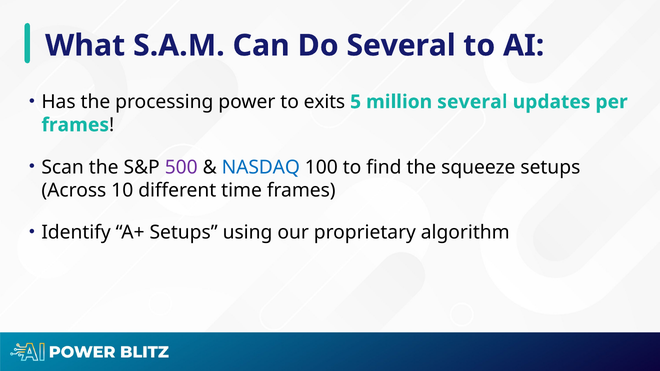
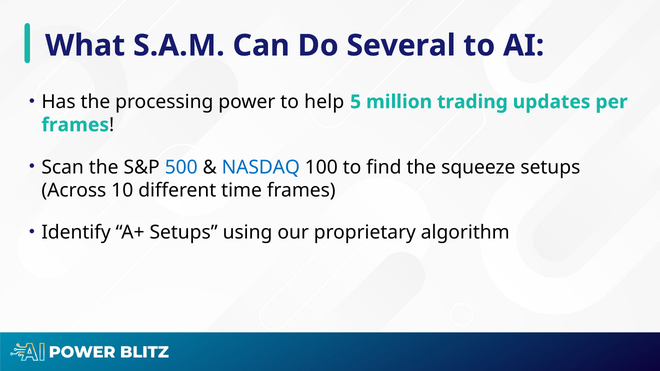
exits: exits -> help (324, 102)
million several: several -> trading (472, 102)
500 colour: purple -> blue (181, 167)
